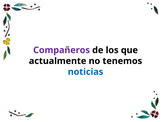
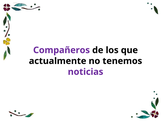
noticias colour: blue -> purple (86, 72)
